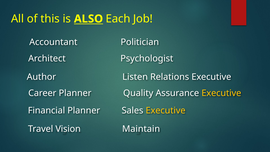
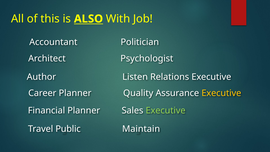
Each: Each -> With (118, 19)
Executive colour: yellow -> light green (166, 111)
Vision: Vision -> Public (68, 129)
